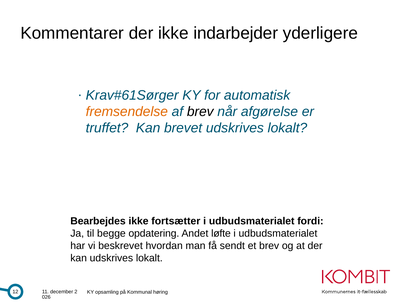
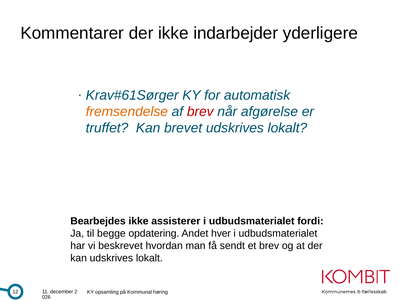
brev colour: black -> red (200, 112)
fortsætter: fortsætter -> assisterer (176, 221)
løfte: løfte -> hver (221, 234)
